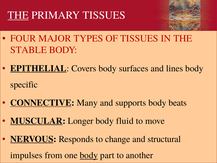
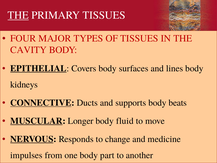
STABLE: STABLE -> CAVITY (29, 50)
specific: specific -> kidneys (24, 85)
Many: Many -> Ducts (87, 103)
structural: structural -> medicine (164, 139)
body underline: present -> none (89, 155)
